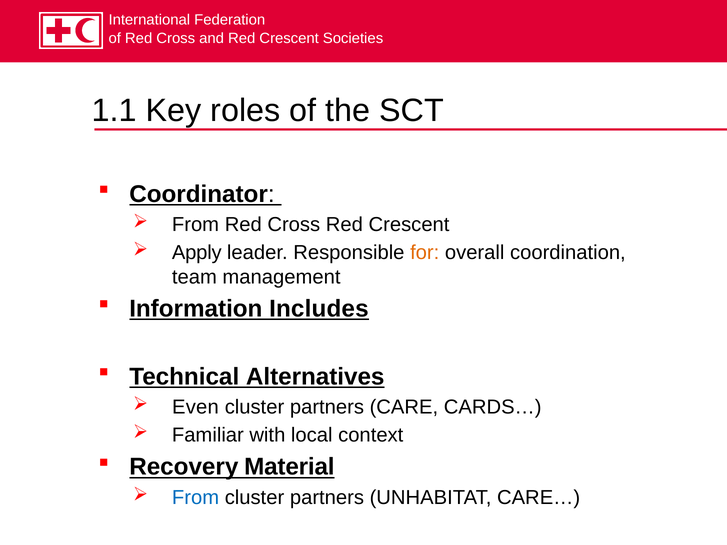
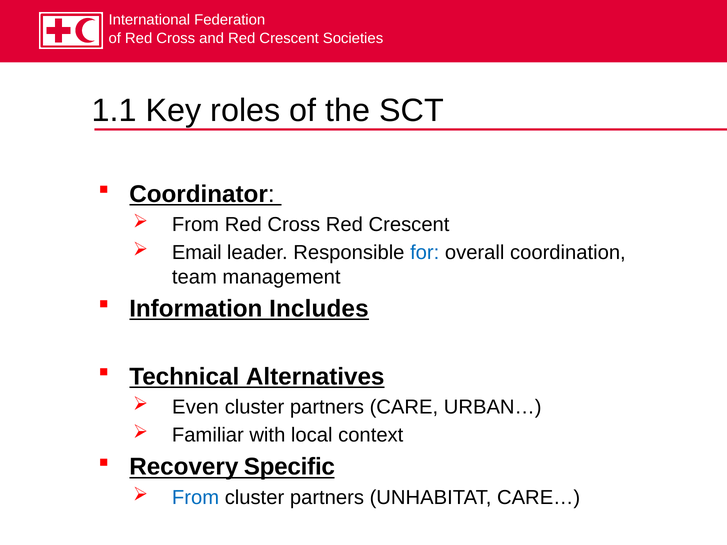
Apply: Apply -> Email (197, 253)
for colour: orange -> blue (425, 253)
CARDS…: CARDS… -> URBAN… (493, 407)
Material: Material -> Specific (289, 467)
